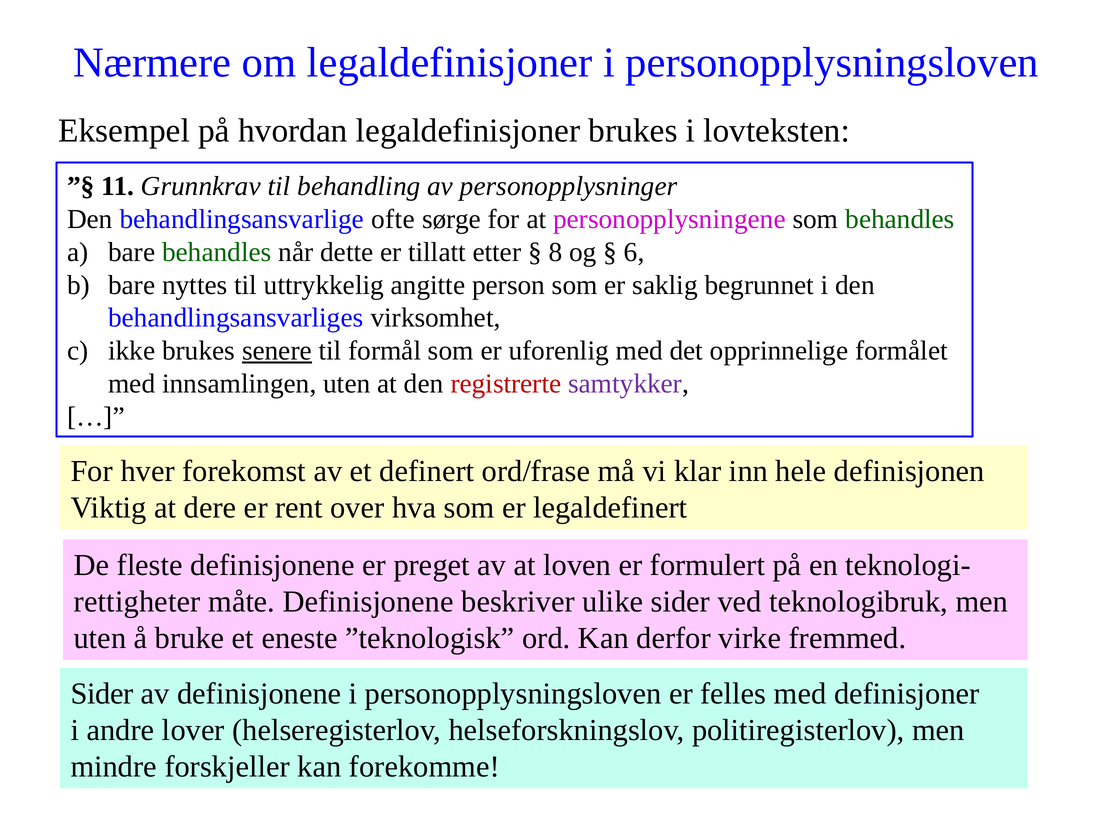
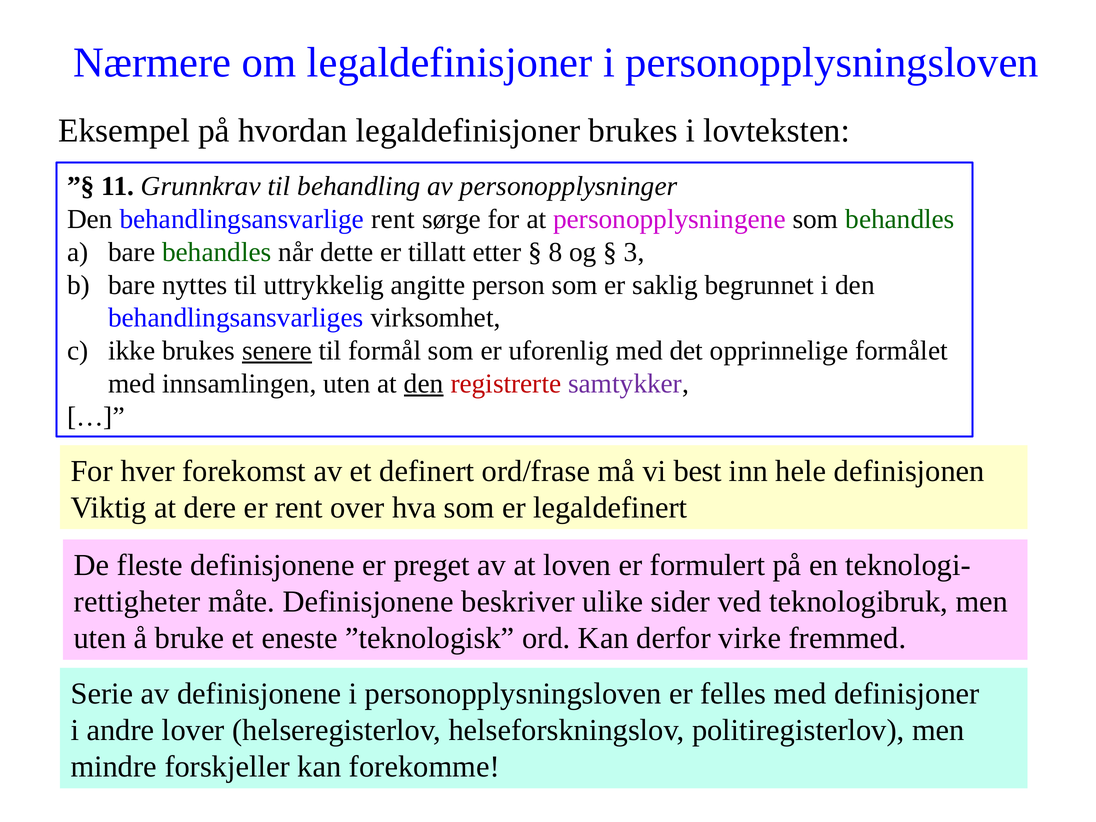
behandlingsansvarlige ofte: ofte -> rent (393, 219)
6: 6 -> 3 (634, 252)
den underline: none -> present (424, 384)
klar: klar -> best (698, 471)
Sider: Sider -> Serie (102, 694)
